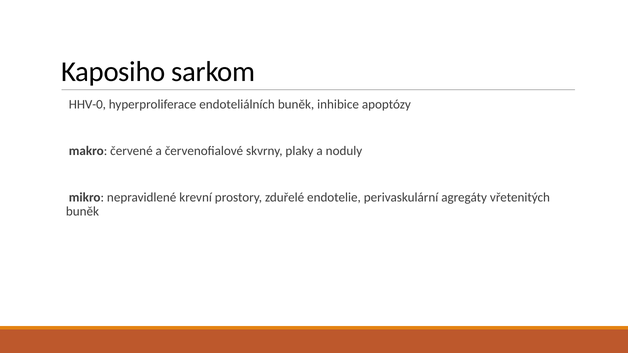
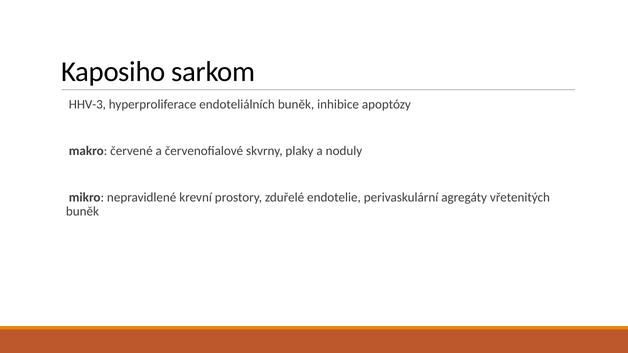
HHV-0: HHV-0 -> HHV-3 (87, 104)
